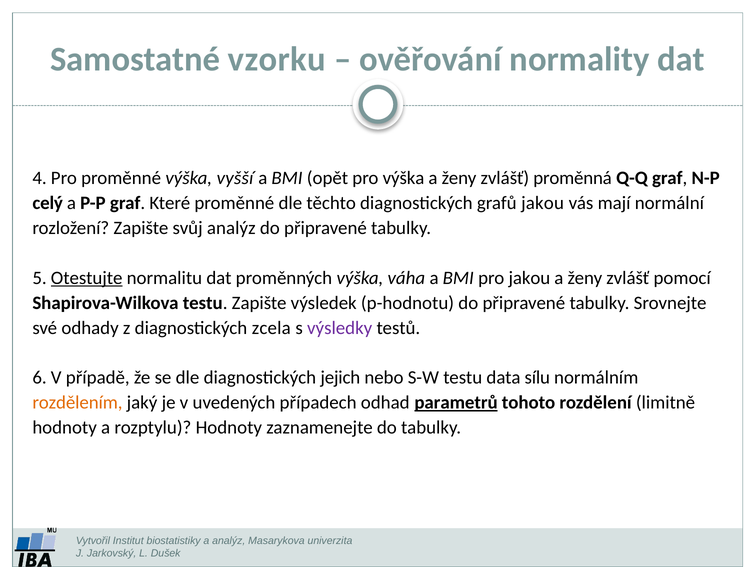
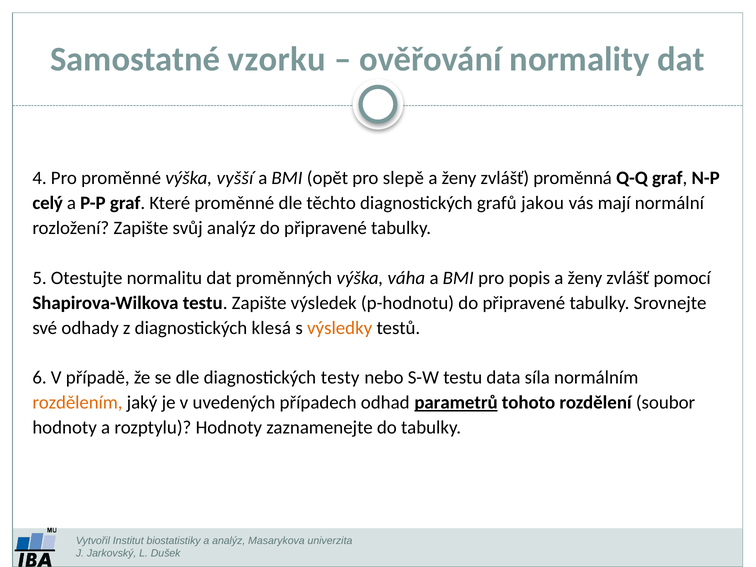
pro výška: výška -> slepě (403, 178)
Otestujte underline: present -> none (87, 278)
pro jakou: jakou -> popis (529, 278)
zcela: zcela -> klesá (271, 328)
výsledky colour: purple -> orange (340, 328)
jejich: jejich -> testy (340, 378)
sílu: sílu -> síla (537, 378)
limitně: limitně -> soubor (666, 403)
